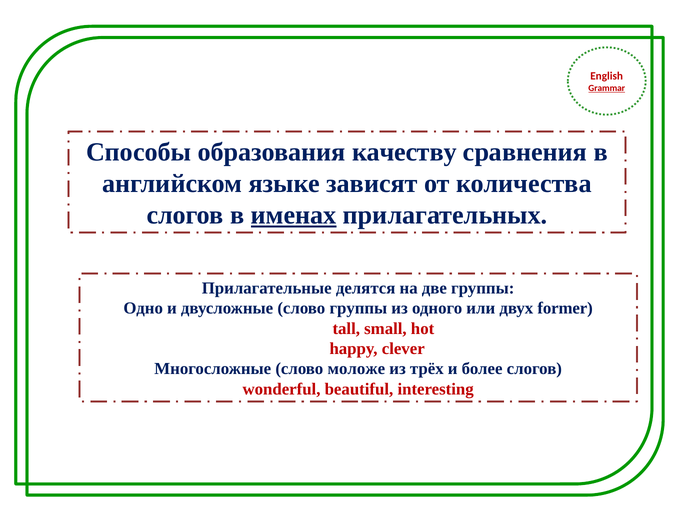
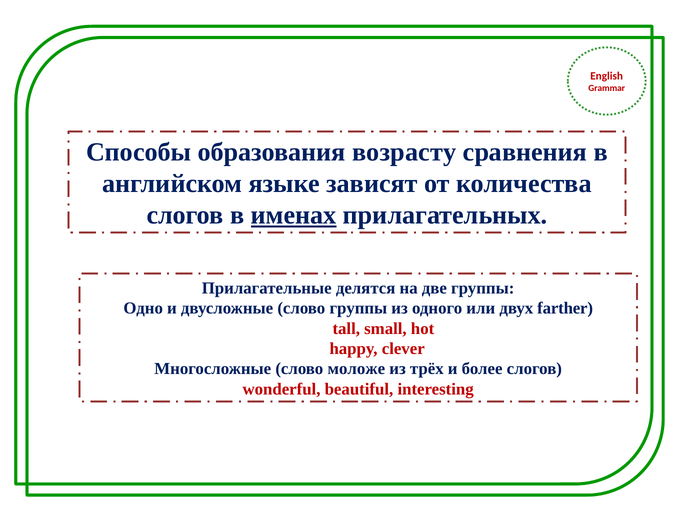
Grammar underline: present -> none (607, 88)
качеству: качеству -> возрасту (404, 152)
former: former -> farther (565, 308)
